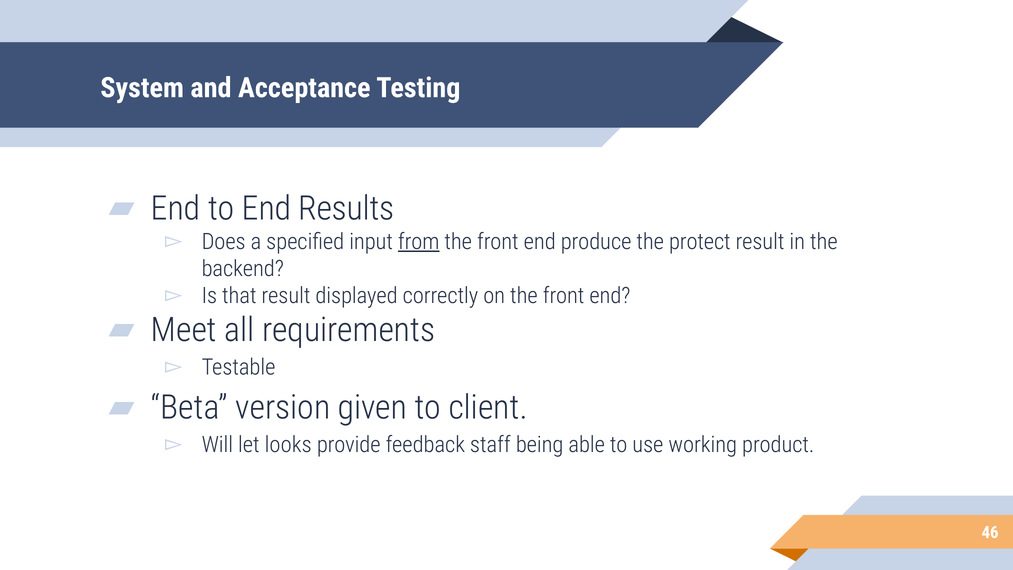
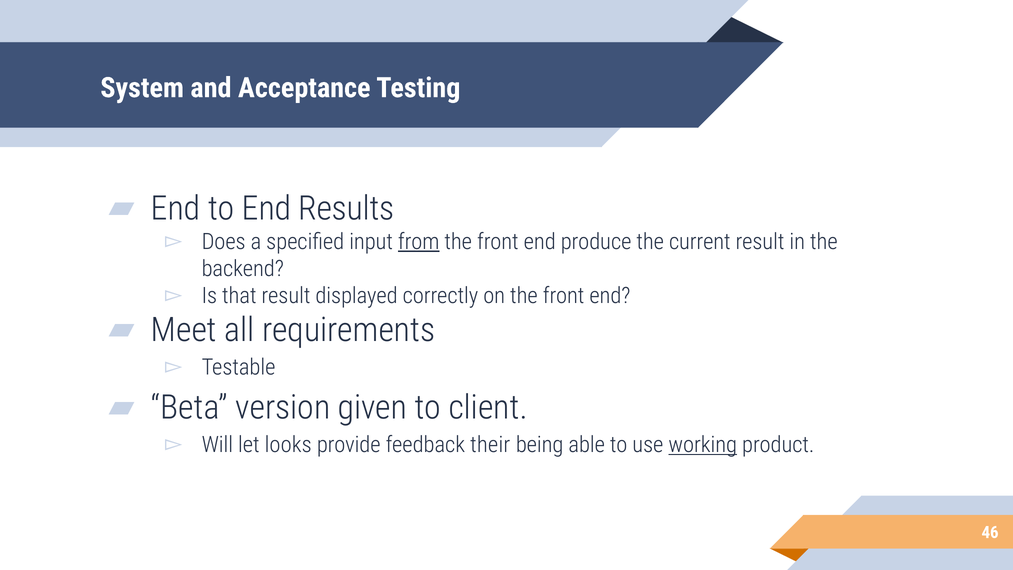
protect: protect -> current (700, 242)
staff: staff -> their (490, 445)
working underline: none -> present (703, 445)
